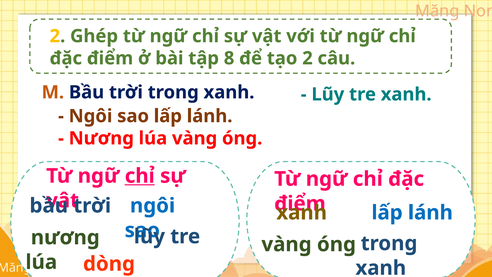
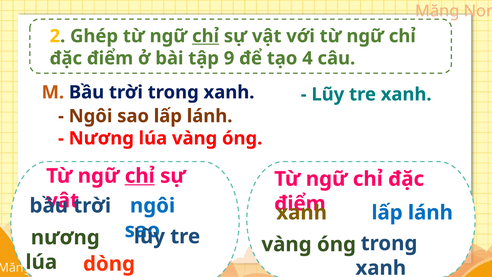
chỉ underline: none -> present (206, 36)
8: 8 -> 9 (229, 58)
tạo 2: 2 -> 4 (307, 58)
